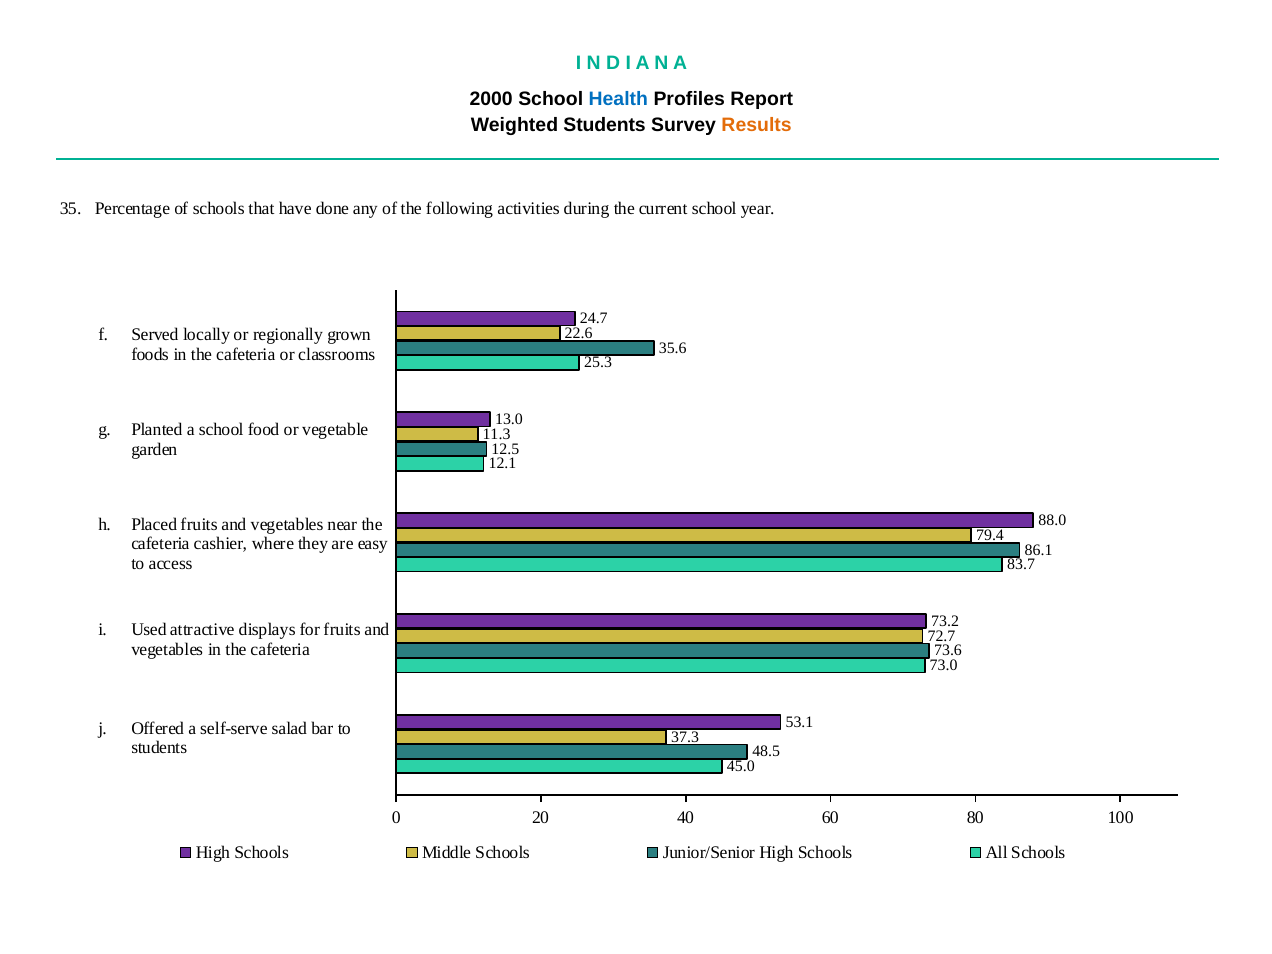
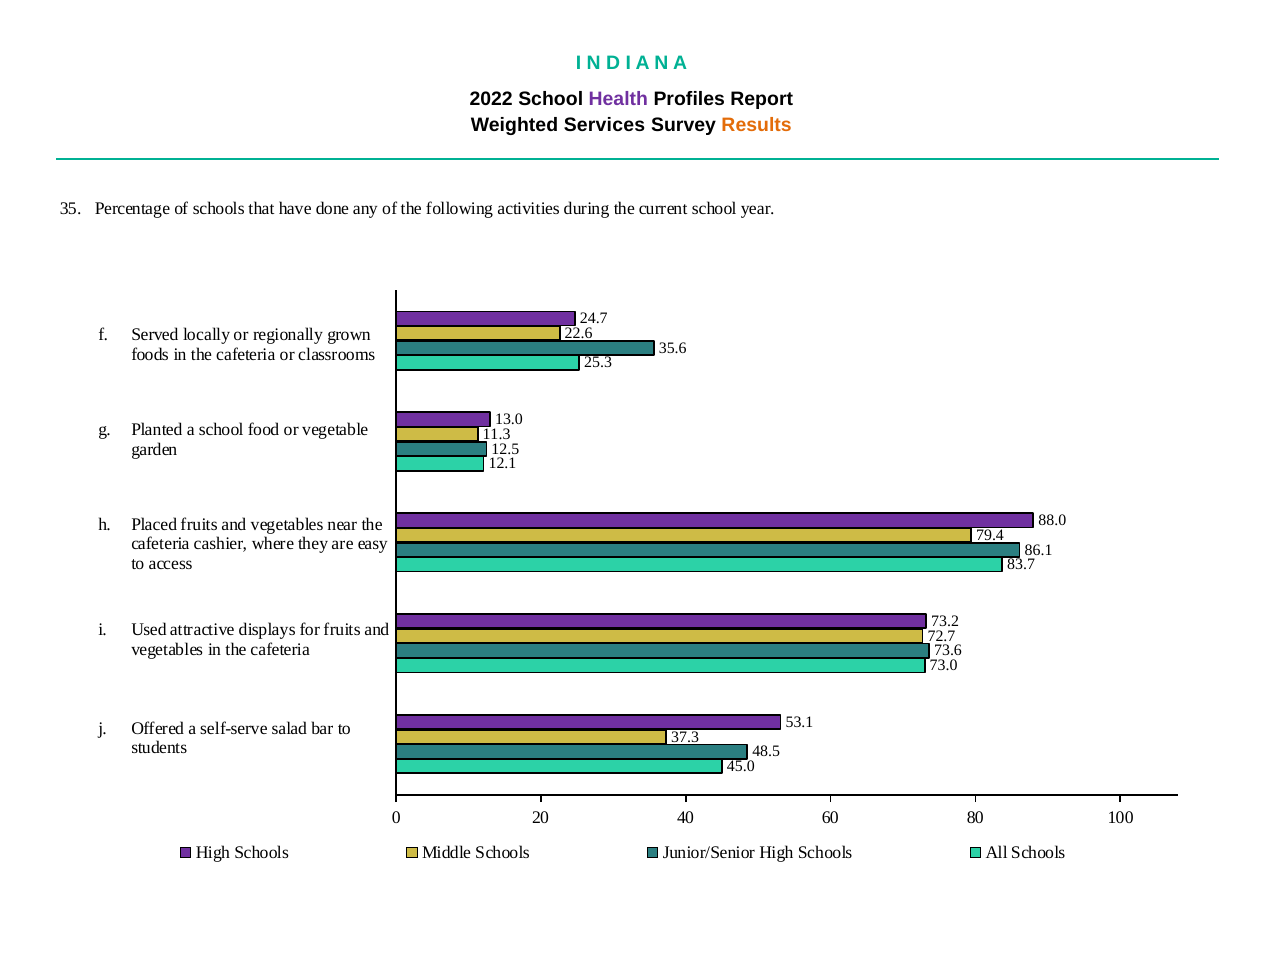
2000: 2000 -> 2022 (491, 99)
Health colour: blue -> purple (618, 99)
Weighted Students: Students -> Services (604, 125)
